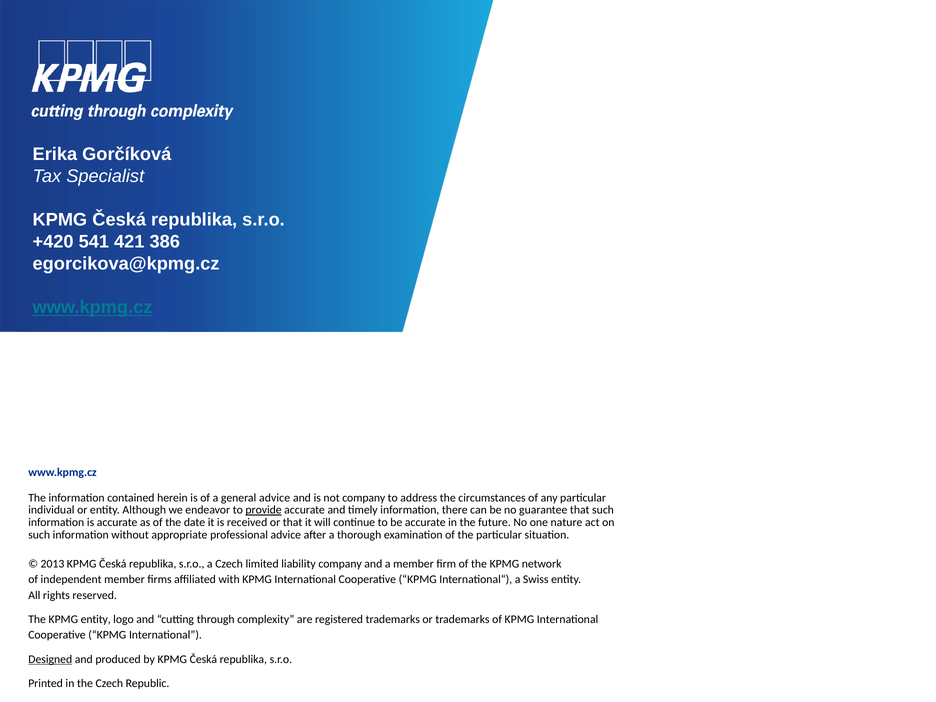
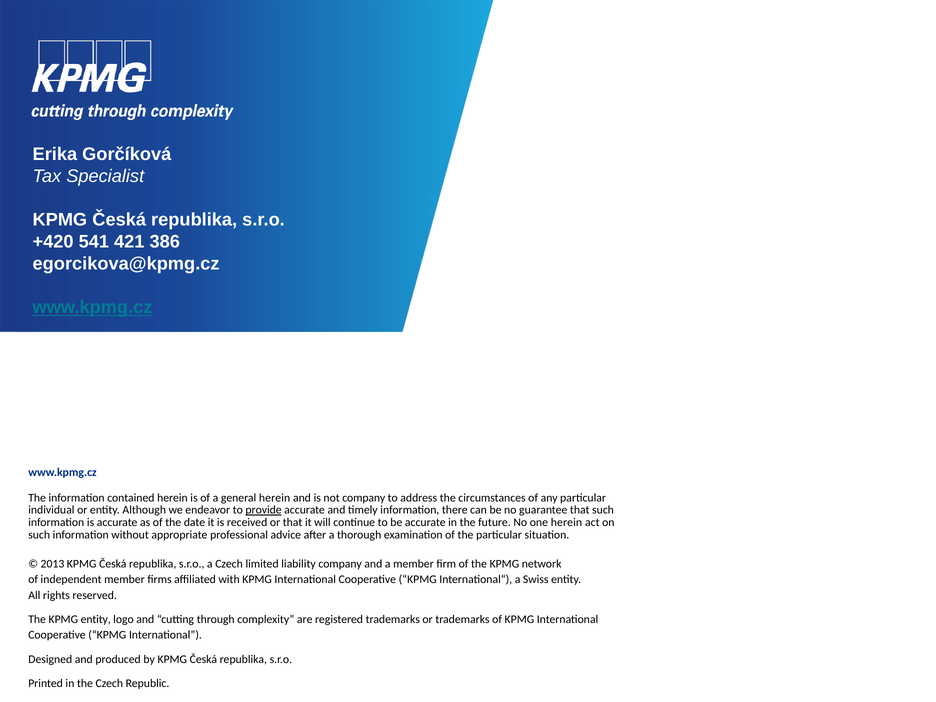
general advice: advice -> herein (275, 498)
one nature: nature -> herein (566, 522)
Designed underline: present -> none (50, 659)
